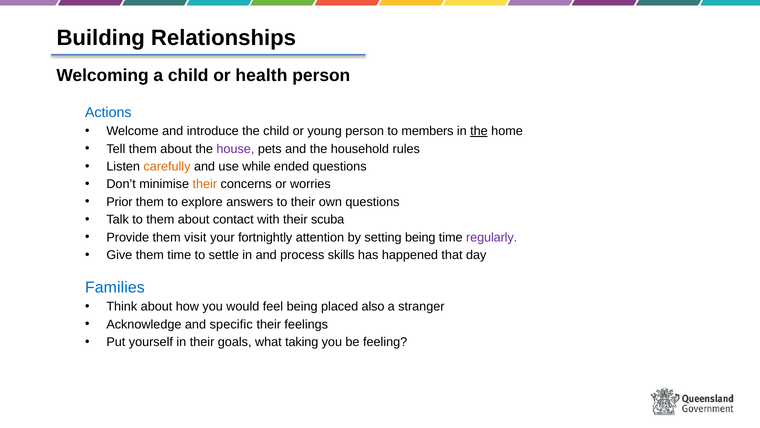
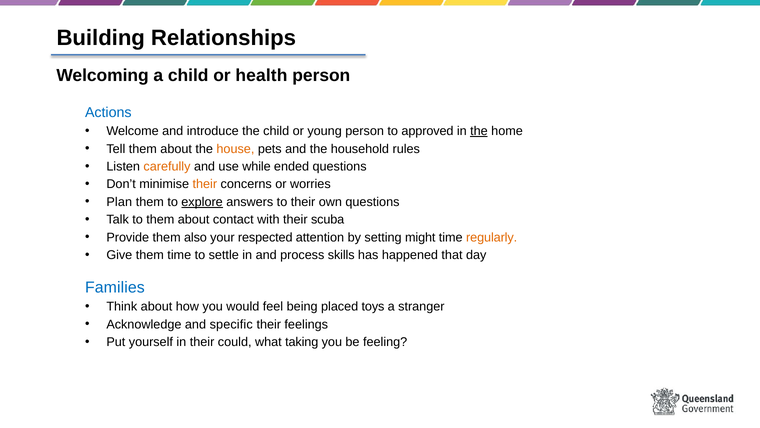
members: members -> approved (427, 131)
house colour: purple -> orange (235, 149)
Prior: Prior -> Plan (119, 202)
explore underline: none -> present (202, 202)
visit: visit -> also (195, 237)
fortnightly: fortnightly -> respected (265, 237)
setting being: being -> might (420, 237)
regularly colour: purple -> orange (492, 237)
also: also -> toys (373, 306)
goals: goals -> could (235, 342)
